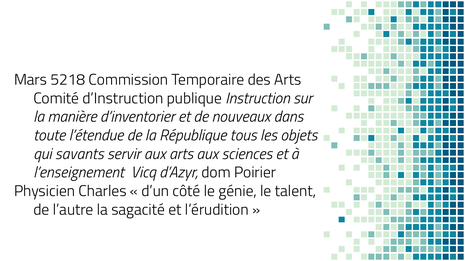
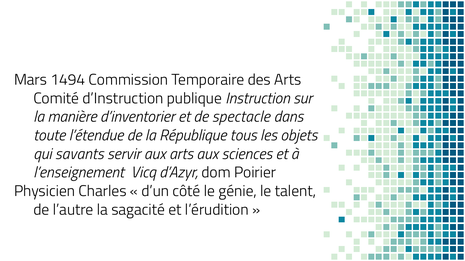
5218: 5218 -> 1494 (68, 80)
nouveaux: nouveaux -> spectacle (241, 117)
